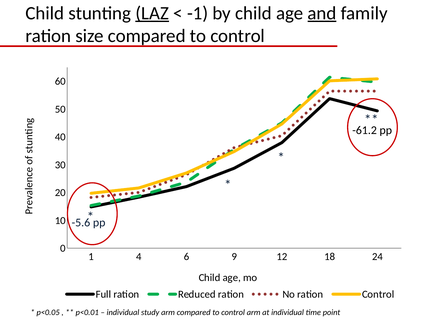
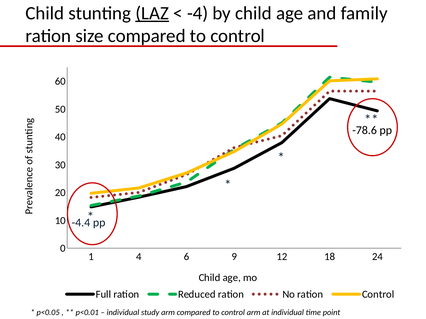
-1: -1 -> -4 (198, 13)
and underline: present -> none (322, 13)
-61.2: -61.2 -> -78.6 (365, 131)
-5.6: -5.6 -> -4.4 (81, 223)
